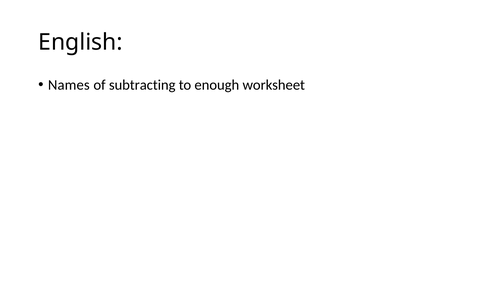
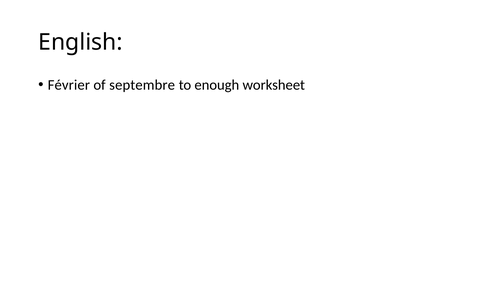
Names: Names -> Février (69, 85)
subtracting: subtracting -> septembre (142, 85)
